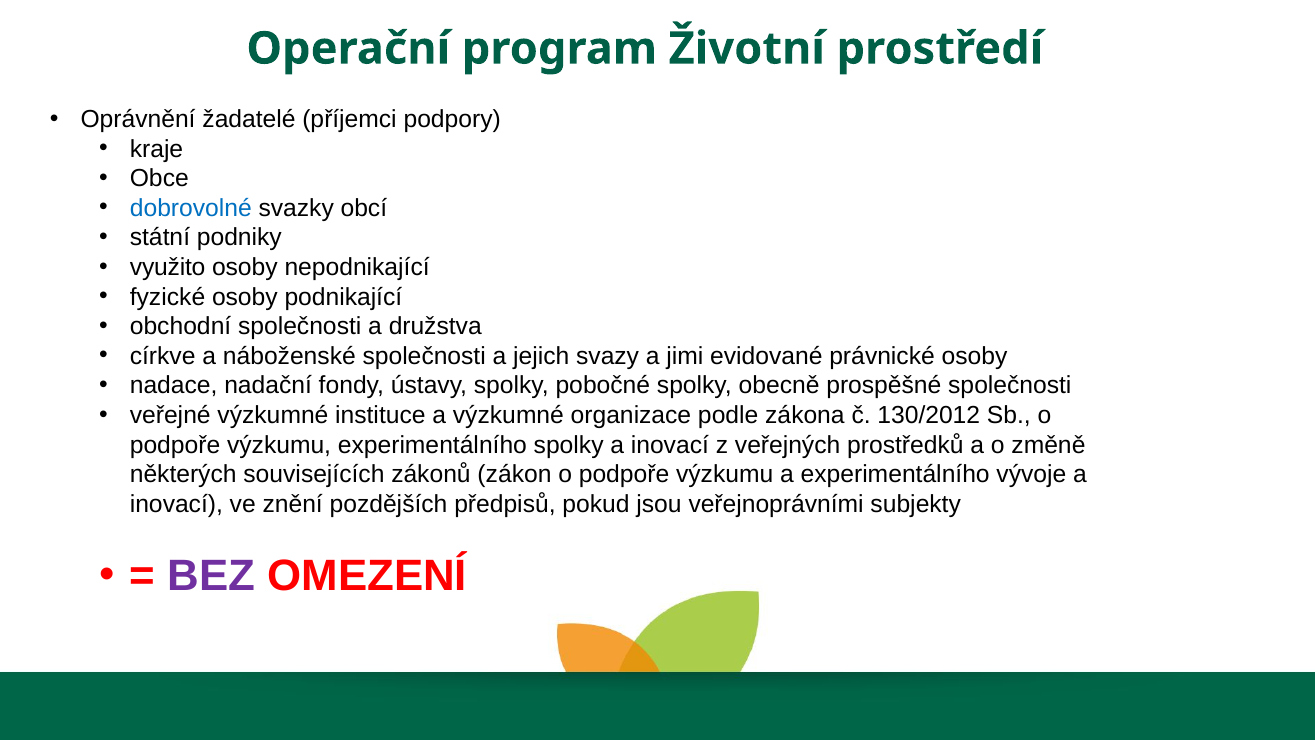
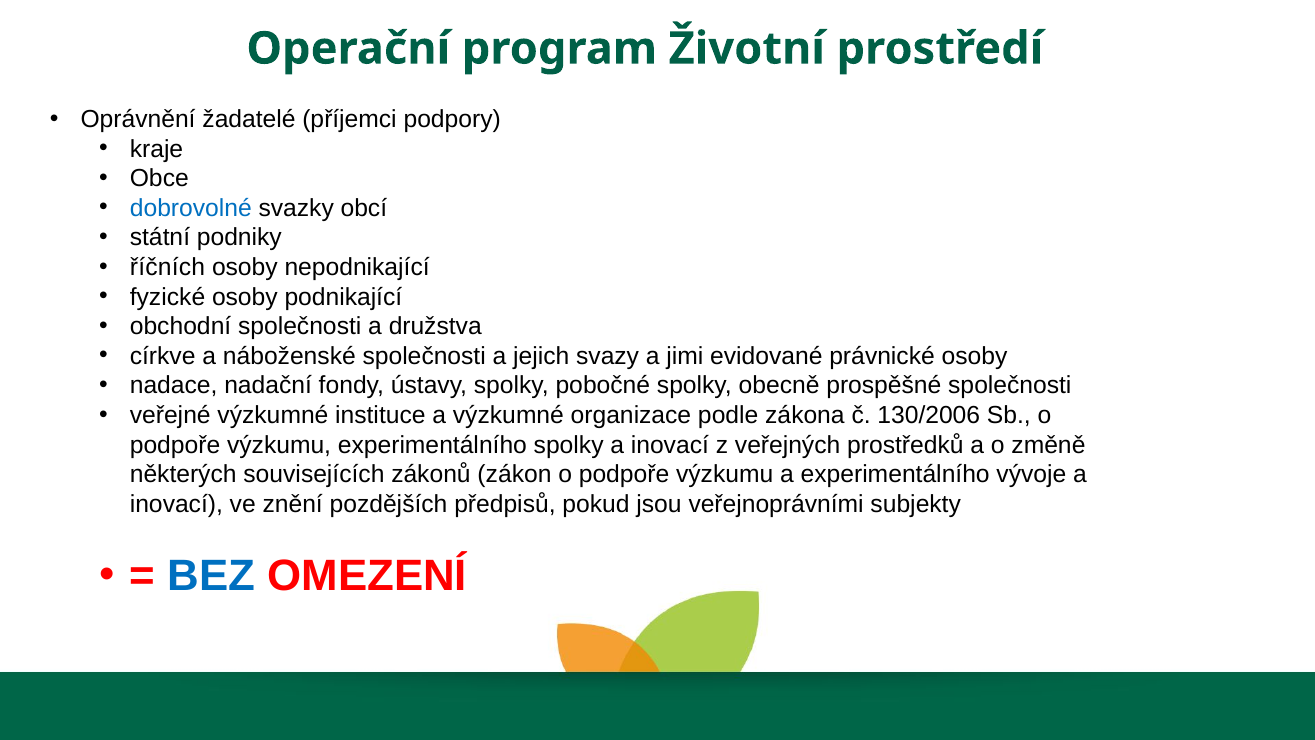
využito: využito -> říčních (167, 267)
130/2012: 130/2012 -> 130/2006 (929, 415)
BEZ colour: purple -> blue (212, 576)
